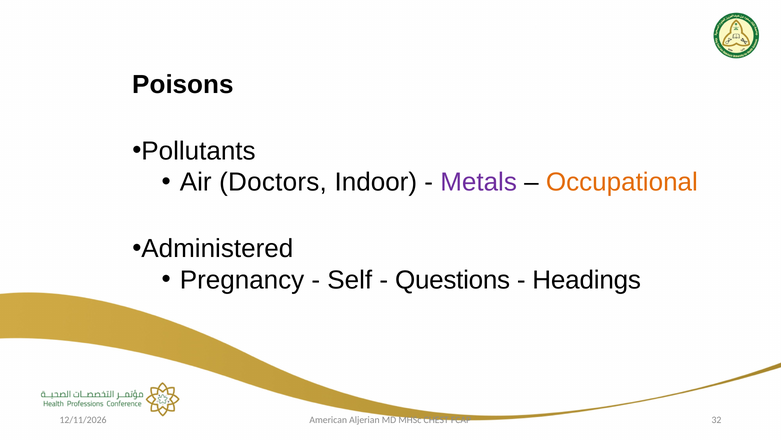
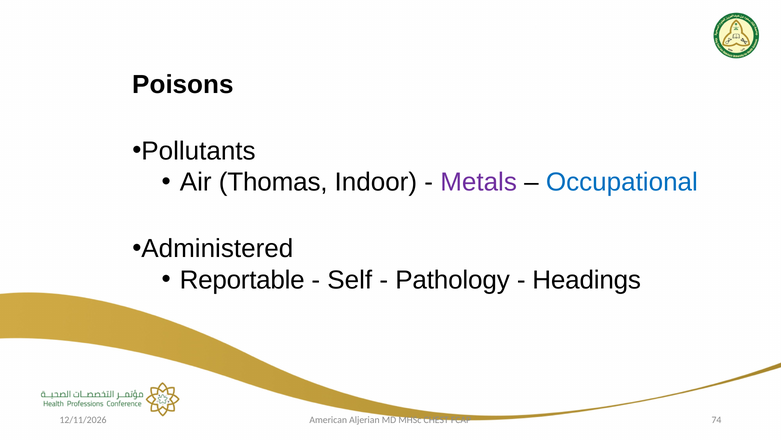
Doctors: Doctors -> Thomas (273, 182)
Occupational colour: orange -> blue (622, 182)
Pregnancy: Pregnancy -> Reportable (242, 280)
Questions: Questions -> Pathology (453, 280)
32: 32 -> 74 (716, 419)
